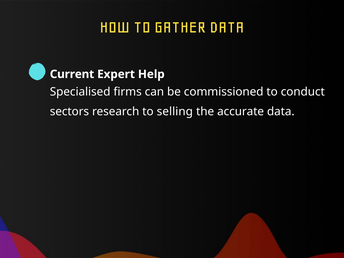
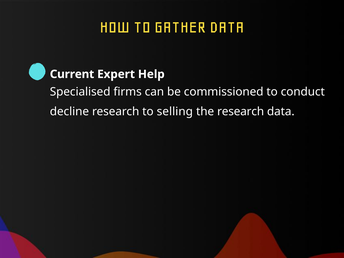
sectors: sectors -> decline (69, 112)
the accurate: accurate -> research (241, 112)
